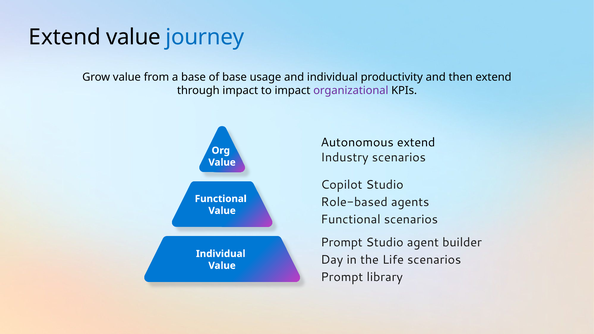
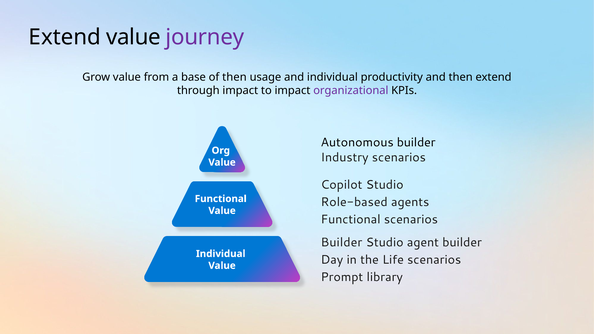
journey colour: blue -> purple (205, 37)
of base: base -> then (234, 77)
Autonomous extend: extend -> builder (416, 143)
Prompt: Prompt -> Builder (341, 243)
